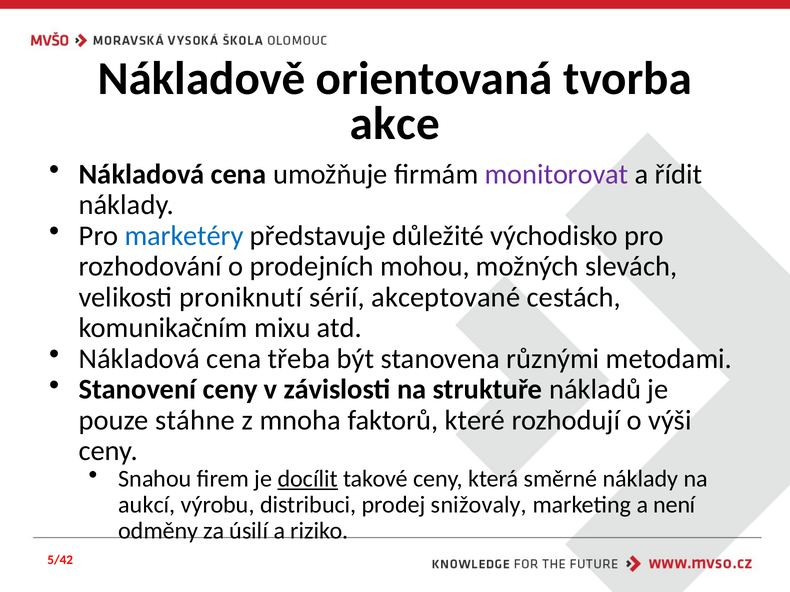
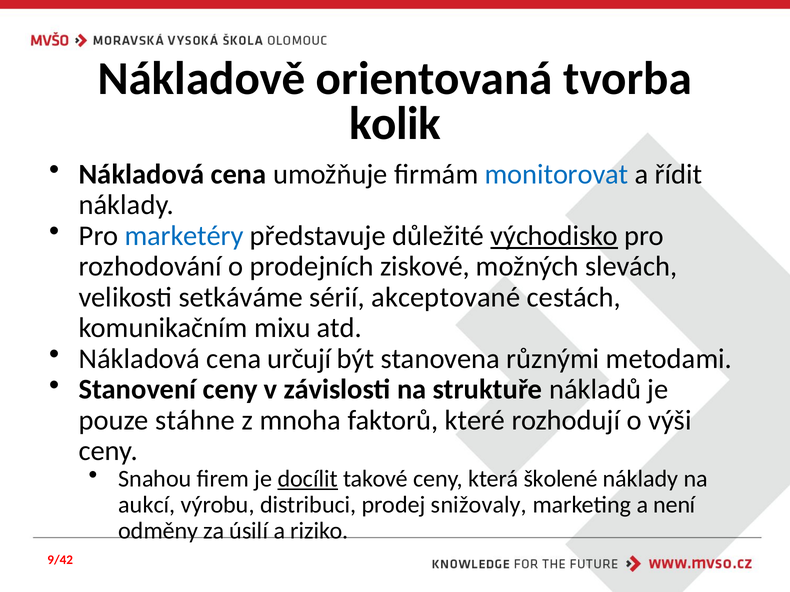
akce: akce -> kolik (395, 124)
monitorovat colour: purple -> blue (557, 174)
východisko underline: none -> present (554, 236)
mohou: mohou -> ziskové (425, 267)
proniknutí: proniknutí -> setkáváme (241, 297)
třeba: třeba -> určují (299, 359)
směrné: směrné -> školené (561, 479)
5/42: 5/42 -> 9/42 (60, 561)
